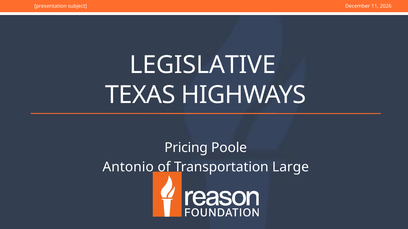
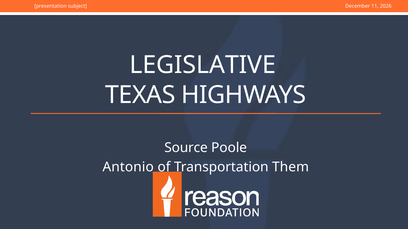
Pricing: Pricing -> Source (186, 148)
Large: Large -> Them (291, 167)
